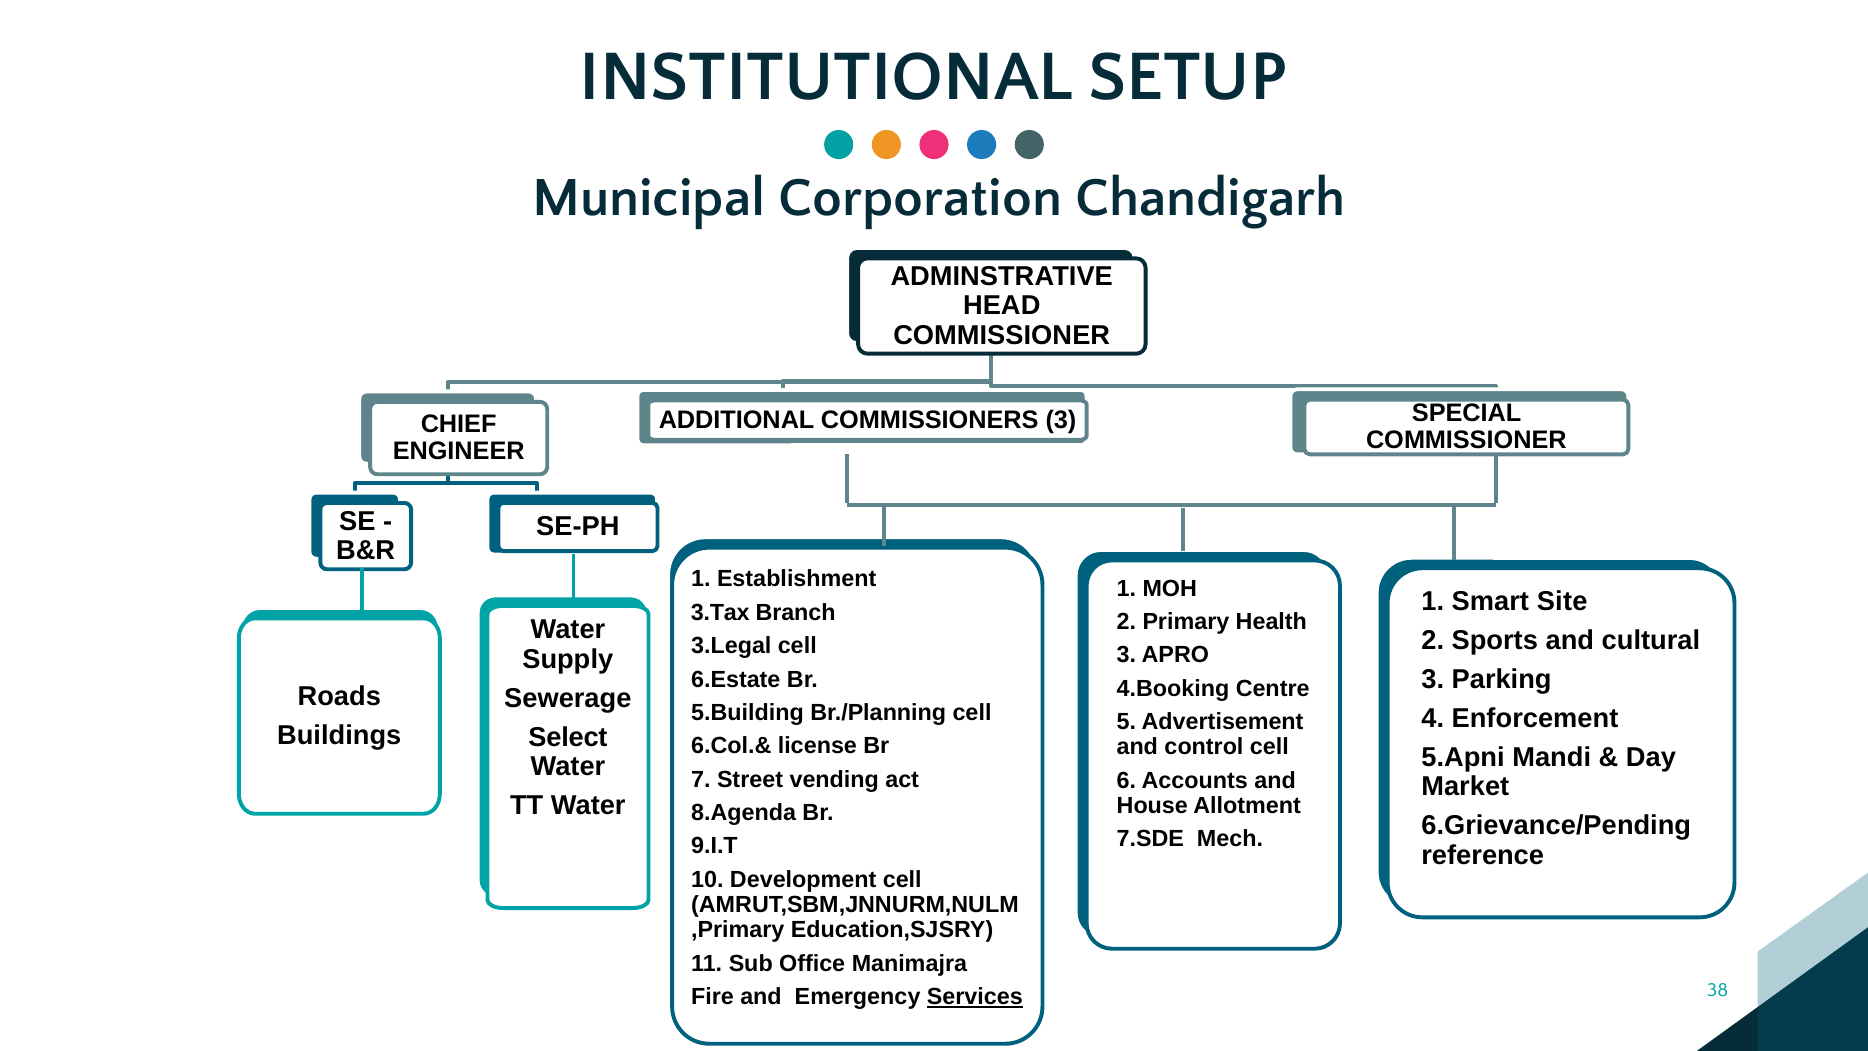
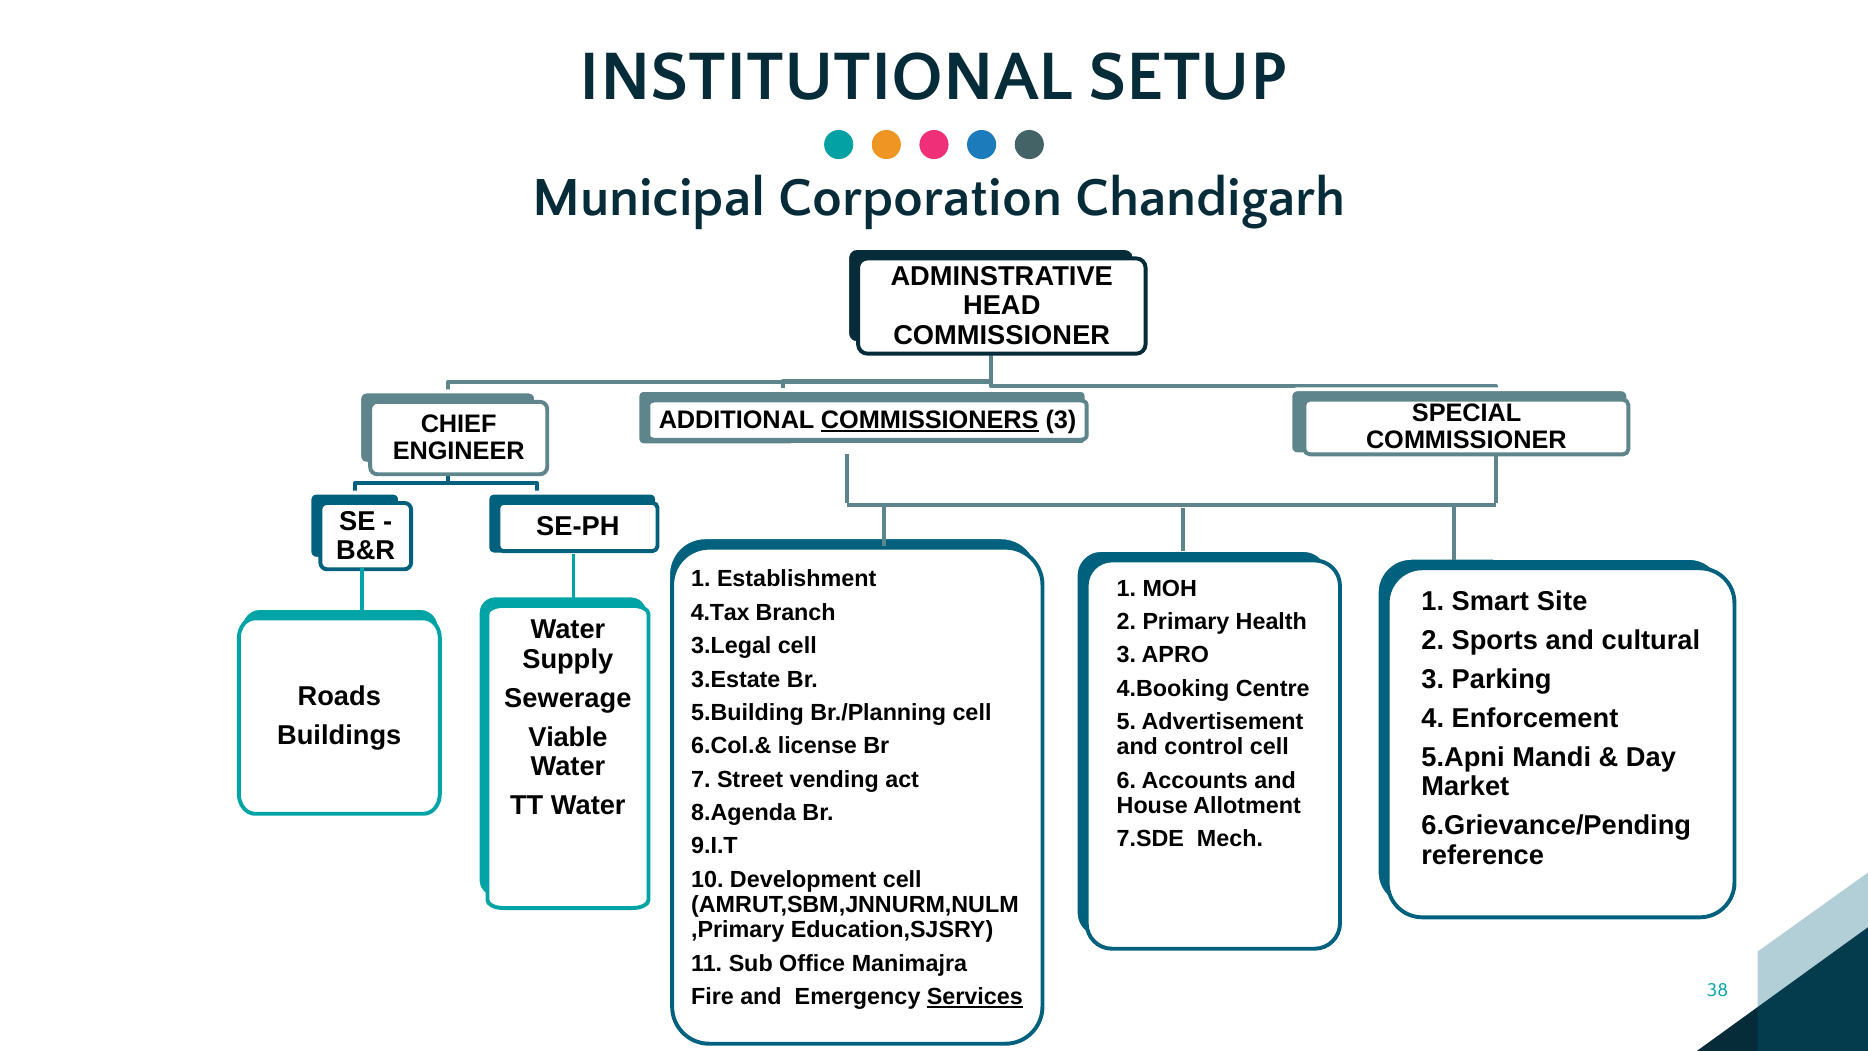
COMMISSIONERS underline: none -> present (930, 420)
3.Tax: 3.Tax -> 4.Tax (720, 612)
6.Estate: 6.Estate -> 3.Estate (736, 679)
Select: Select -> Viable (568, 737)
